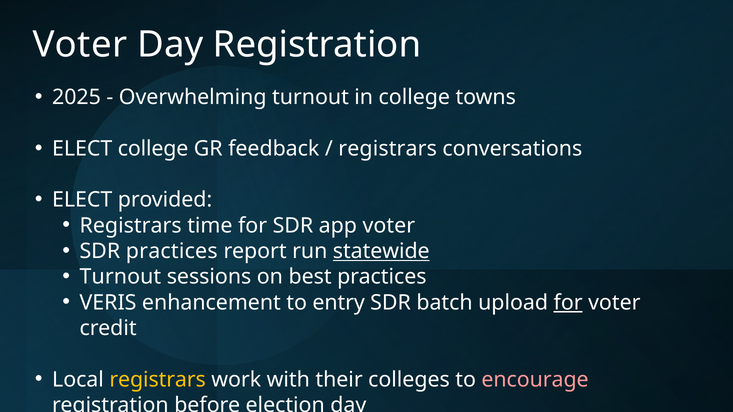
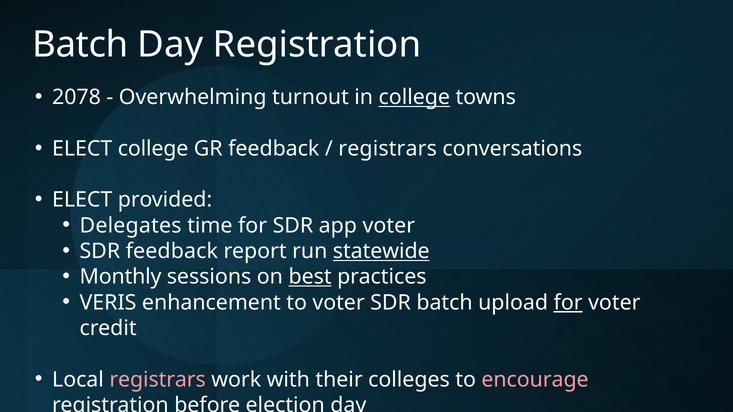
Voter: Voter -> Batch (80, 45)
2025: 2025 -> 2078 (77, 97)
college underline: none -> present (414, 97)
Registrars: Registrars -> Delegates (131, 226)
SDR practices: practices -> feedback (172, 251)
Turnout: Turnout -> Monthly (121, 277)
best underline: none -> present (310, 277)
to entry: entry -> voter (339, 303)
registrars colour: yellow -> pink (158, 380)
